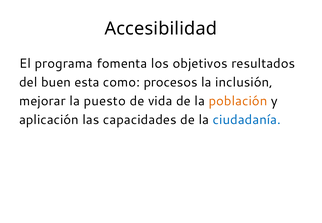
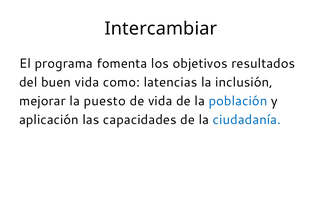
Accesibilidad: Accesibilidad -> Intercambiar (161, 29)
buen esta: esta -> vida (87, 82)
procesos: procesos -> latencias (170, 82)
población colour: orange -> blue (238, 101)
